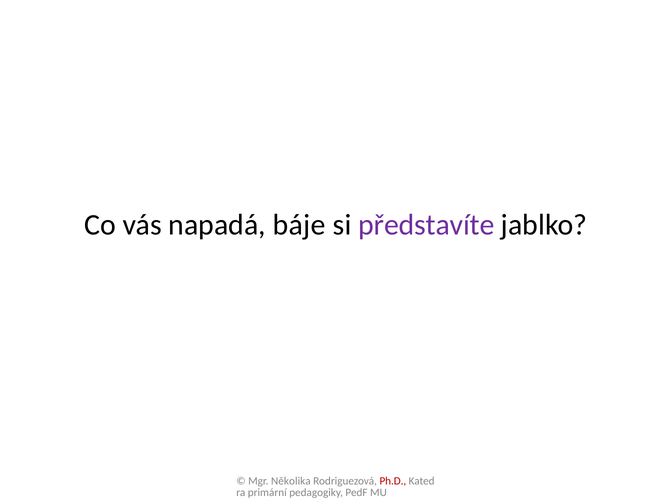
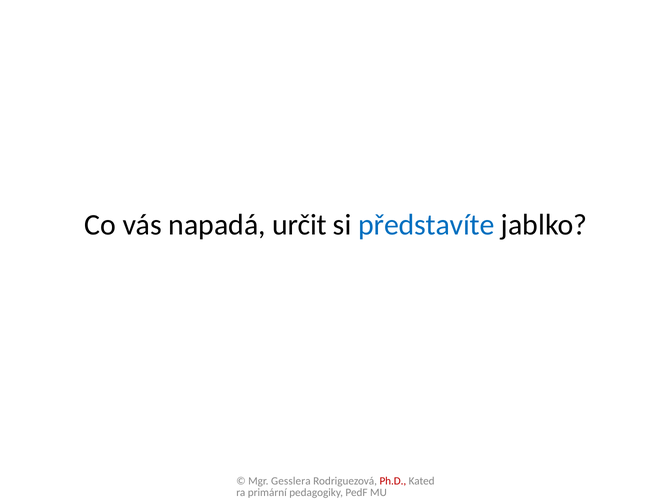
báje: báje -> určit (300, 225)
představíte colour: purple -> blue (426, 225)
Několika: Několika -> Gesslera (291, 481)
